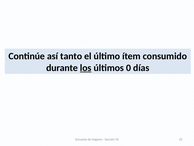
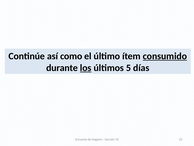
tanto: tanto -> como (71, 56)
consumido underline: none -> present (165, 56)
0: 0 -> 5 (128, 68)
